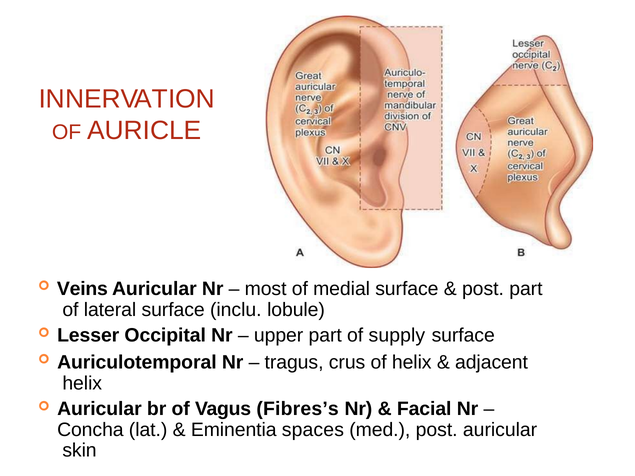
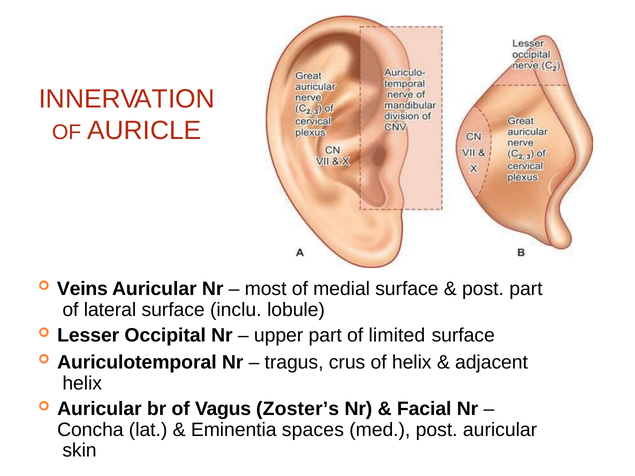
supply: supply -> limited (397, 336)
Fibres’s: Fibres’s -> Zoster’s (298, 409)
